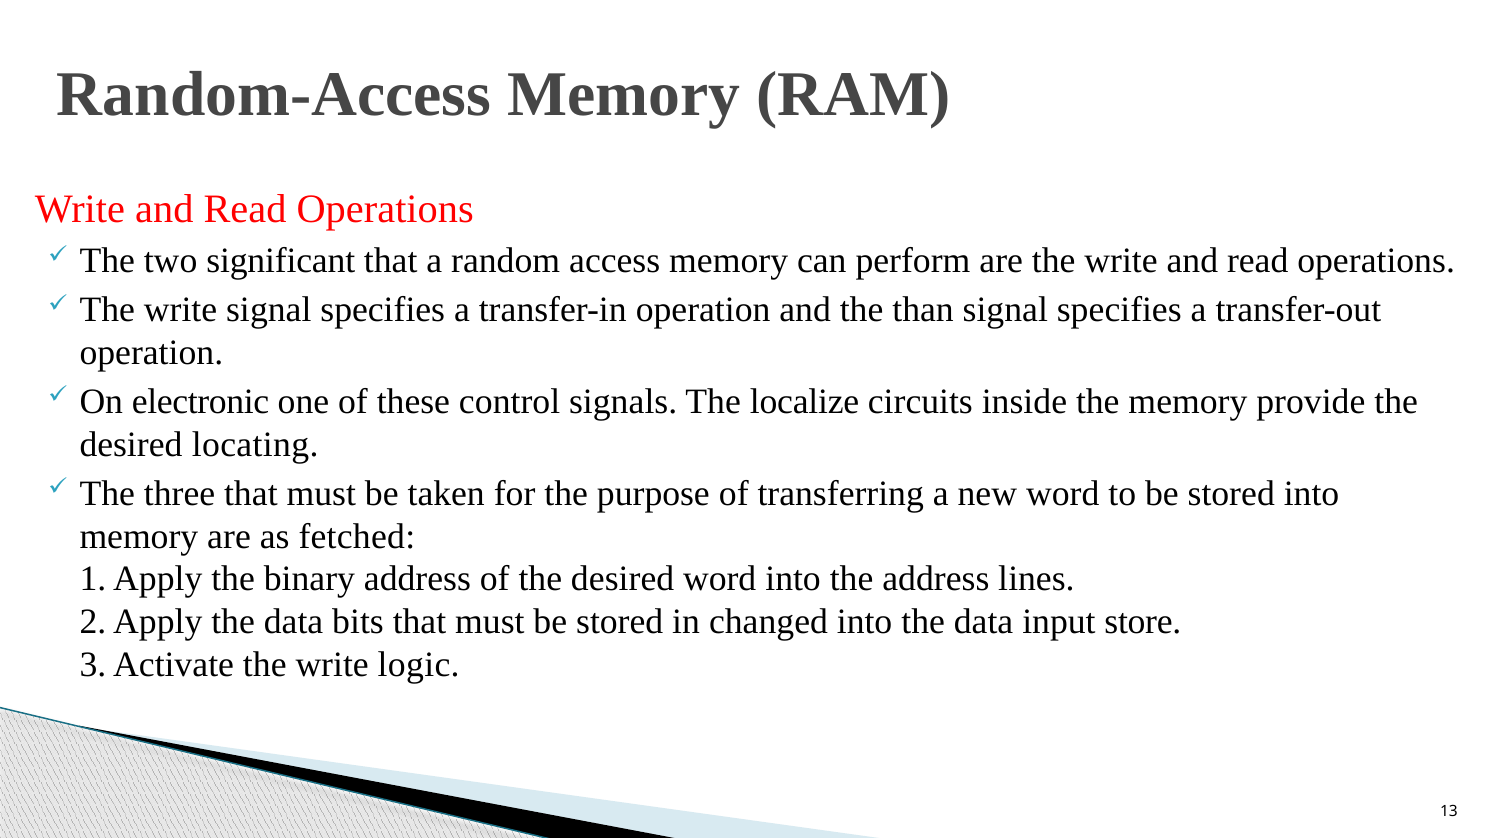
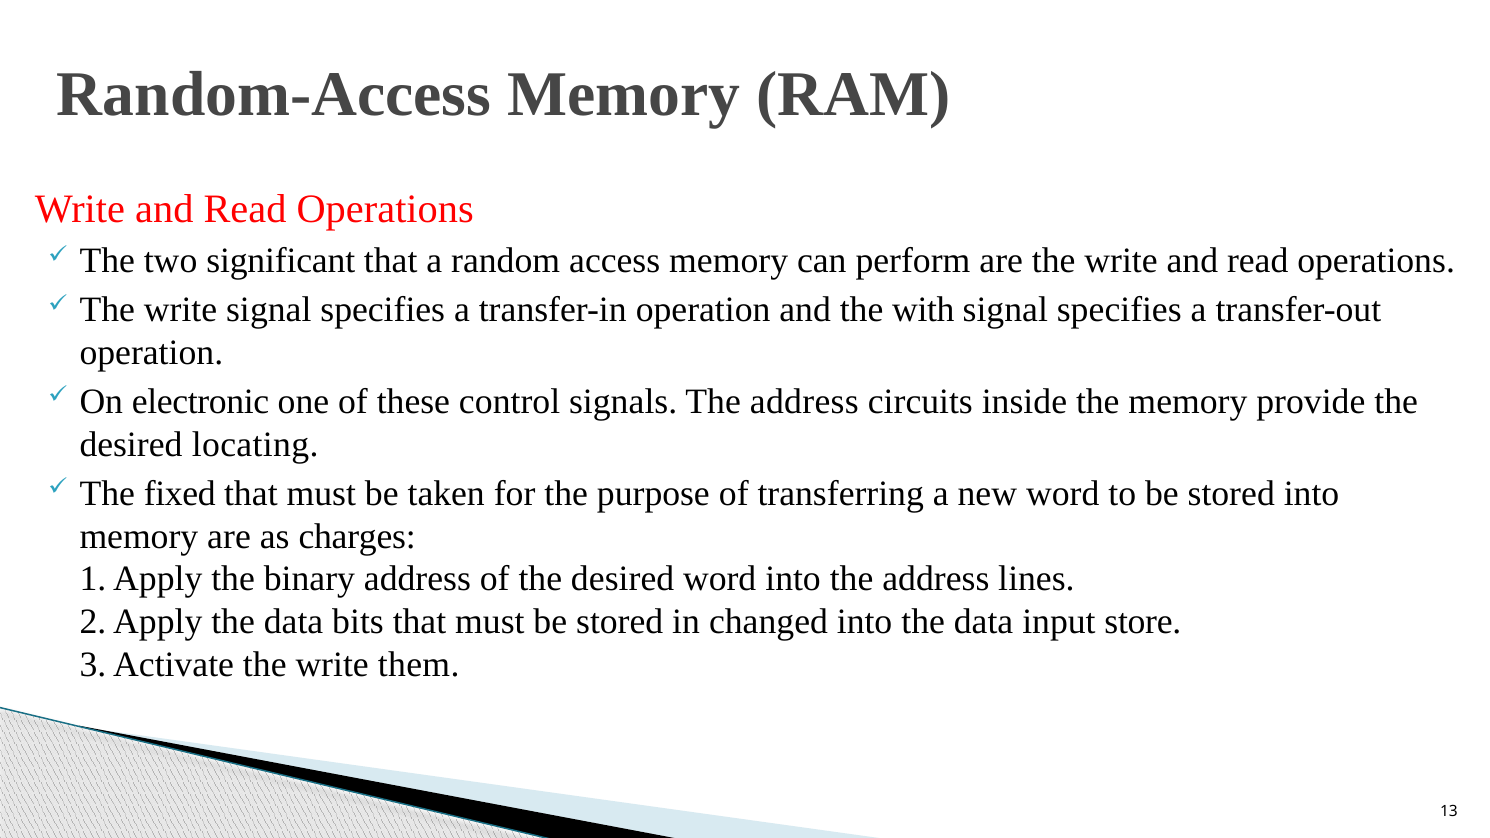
than: than -> with (923, 310)
signals The localize: localize -> address (804, 402)
three: three -> fixed (180, 494)
fetched: fetched -> charges (357, 536)
logic: logic -> them (419, 665)
